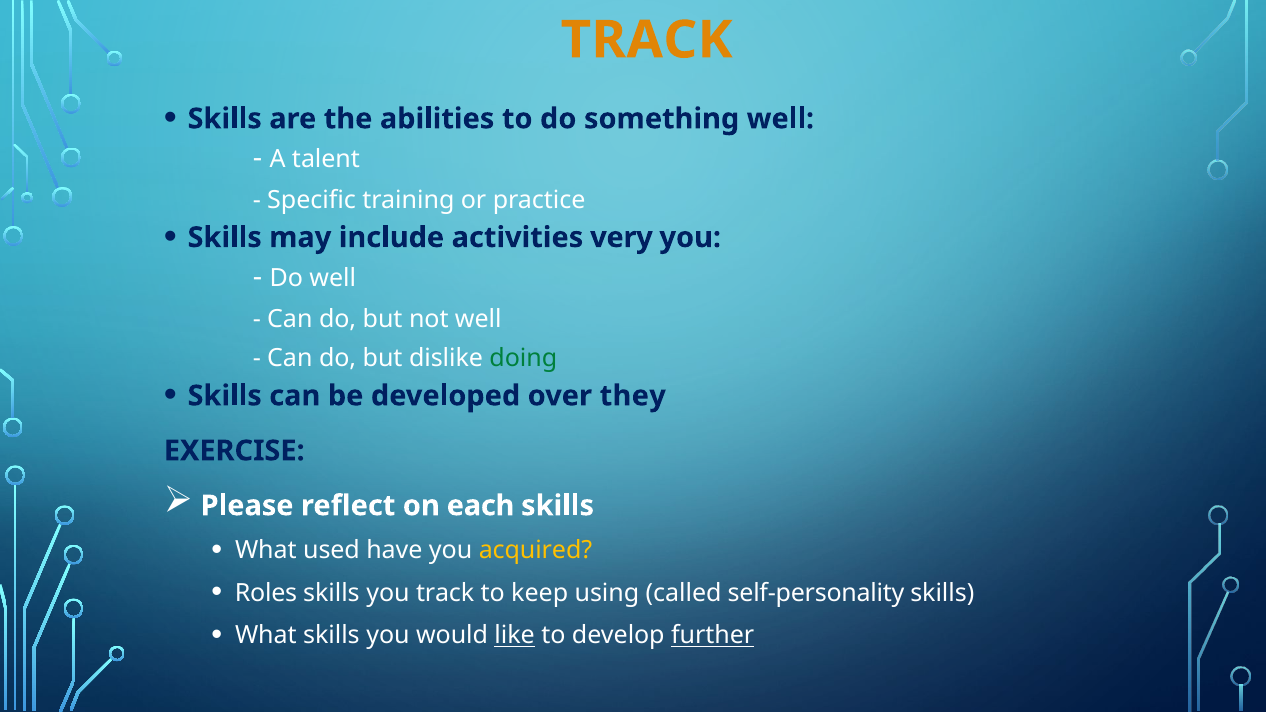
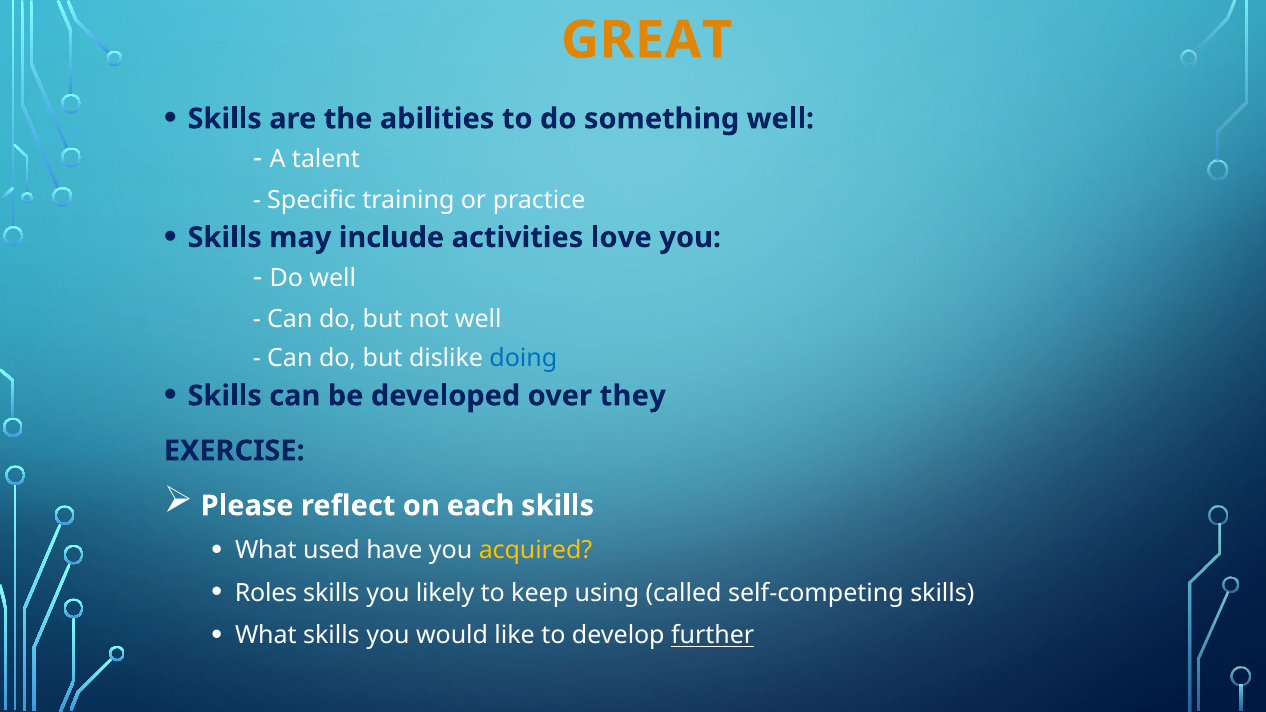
TRACK: TRACK -> GREAT (647, 40)
very: very -> love (621, 238)
doing colour: green -> blue (523, 358)
you track: track -> likely (445, 593)
self-personality: self-personality -> self-competing (816, 593)
like underline: present -> none (515, 636)
